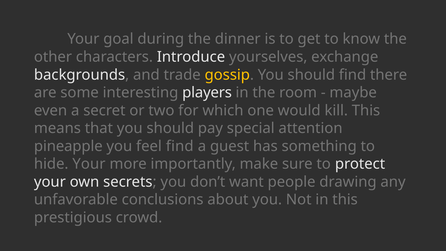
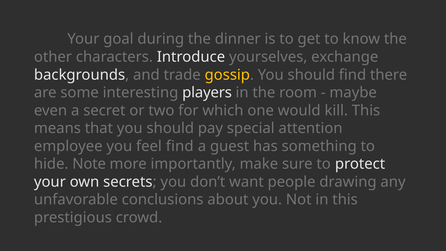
pineapple: pineapple -> employee (68, 146)
hide Your: Your -> Note (89, 164)
